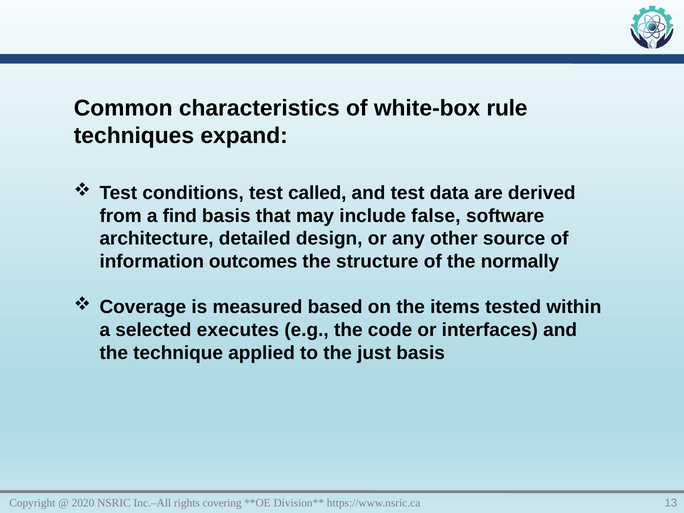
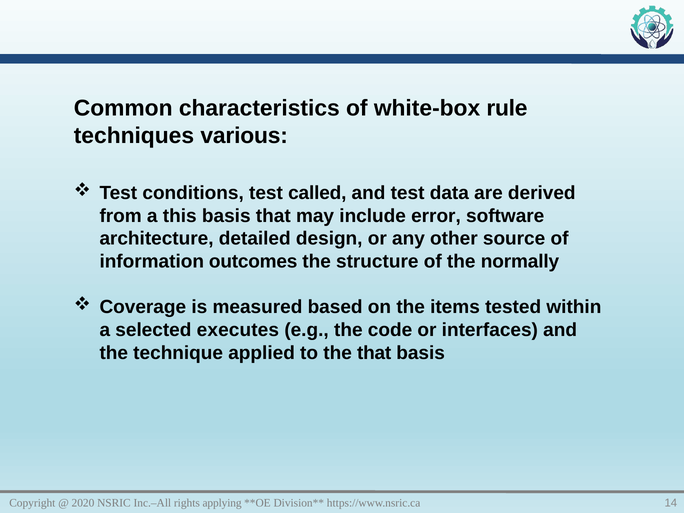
expand: expand -> various (244, 135)
find: find -> this (180, 216)
false: false -> error (436, 216)
the just: just -> that (374, 353)
covering: covering -> applying (222, 503)
13: 13 -> 14 (671, 503)
